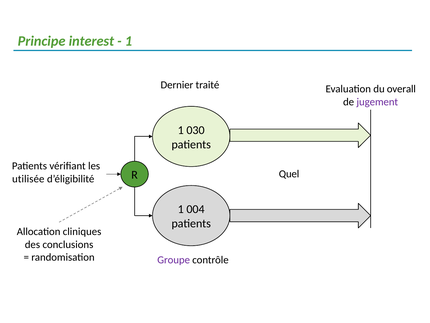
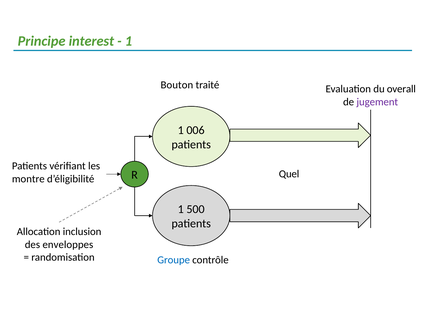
Dernier: Dernier -> Bouton (177, 85)
030: 030 -> 006 (196, 130)
utilisée: utilisée -> montre (28, 179)
004: 004 -> 500 (196, 209)
cliniques: cliniques -> inclusion (82, 231)
conclusions: conclusions -> enveloppes (68, 244)
Groupe colour: purple -> blue (174, 260)
